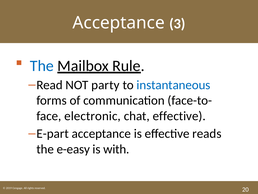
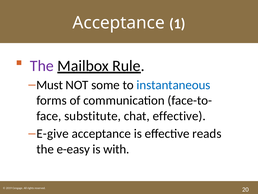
3: 3 -> 1 (177, 24)
The colour: blue -> purple (42, 66)
Read: Read -> Must (50, 85)
party: party -> some (106, 85)
electronic: electronic -> substitute (93, 116)
E-part: E-part -> E-give (53, 133)
